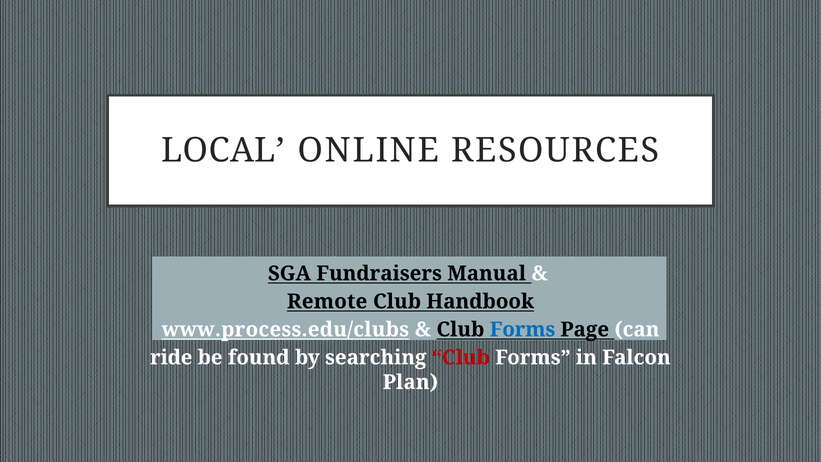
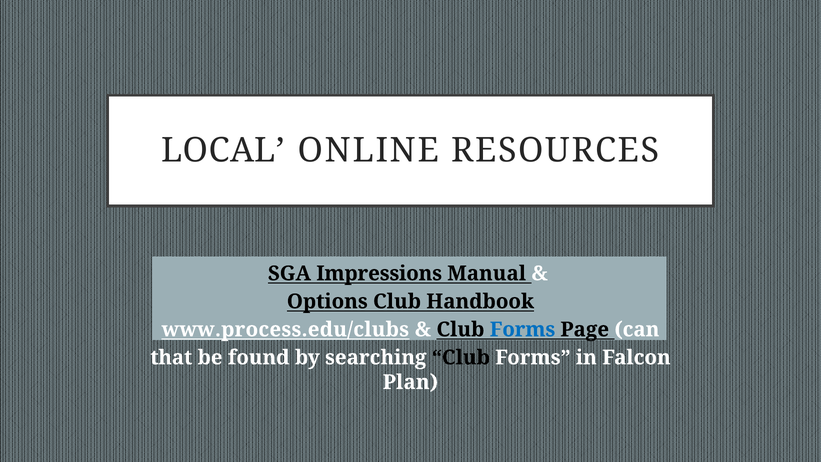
Fundraisers: Fundraisers -> Impressions (379, 273)
Remote: Remote -> Options (327, 301)
ride: ride -> that (171, 357)
Club colour: red -> black (461, 357)
